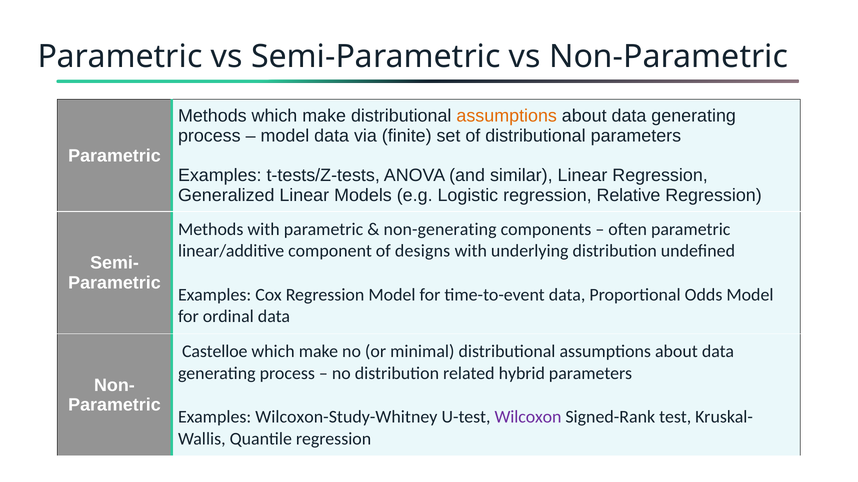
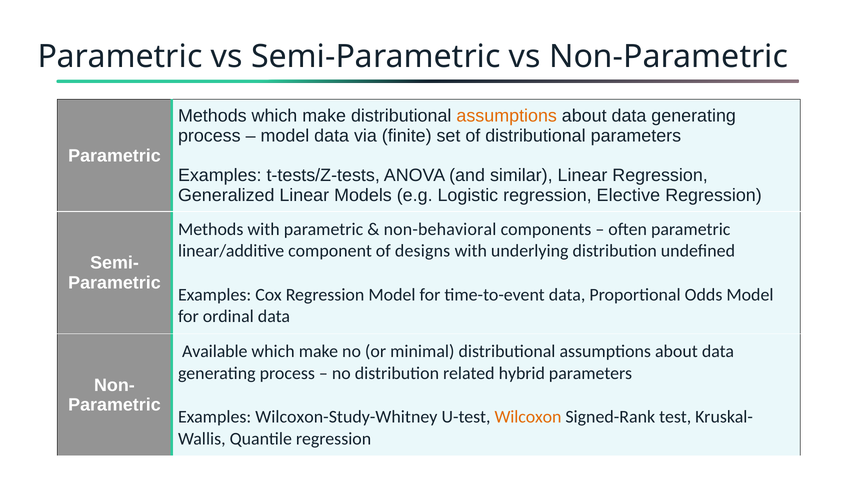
Relative: Relative -> Elective (628, 196)
non-generating: non-generating -> non-behavioral (440, 229)
Castelloe: Castelloe -> Available (215, 352)
Wilcoxon colour: purple -> orange (528, 417)
